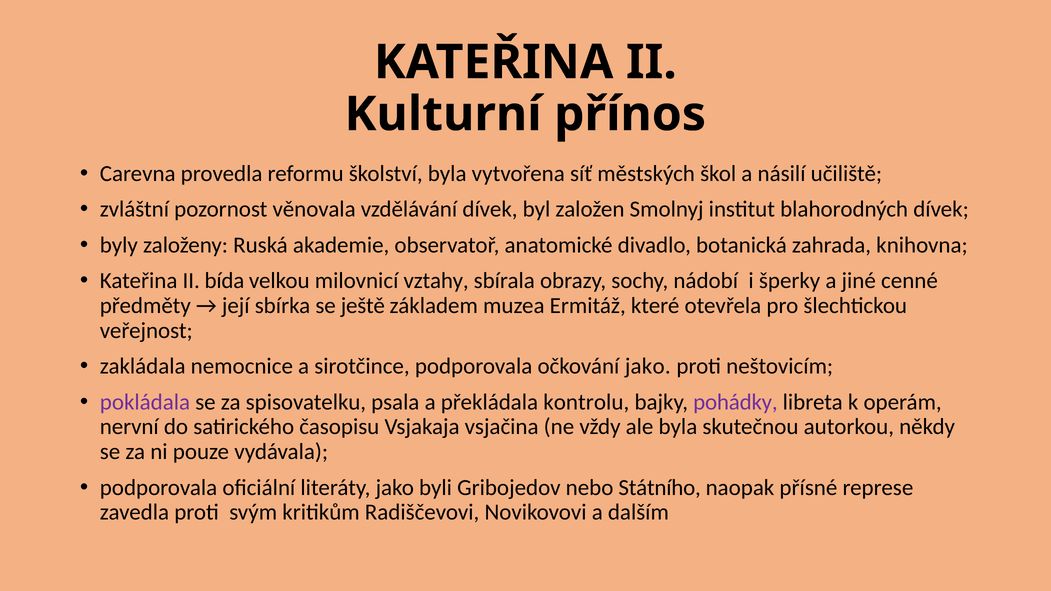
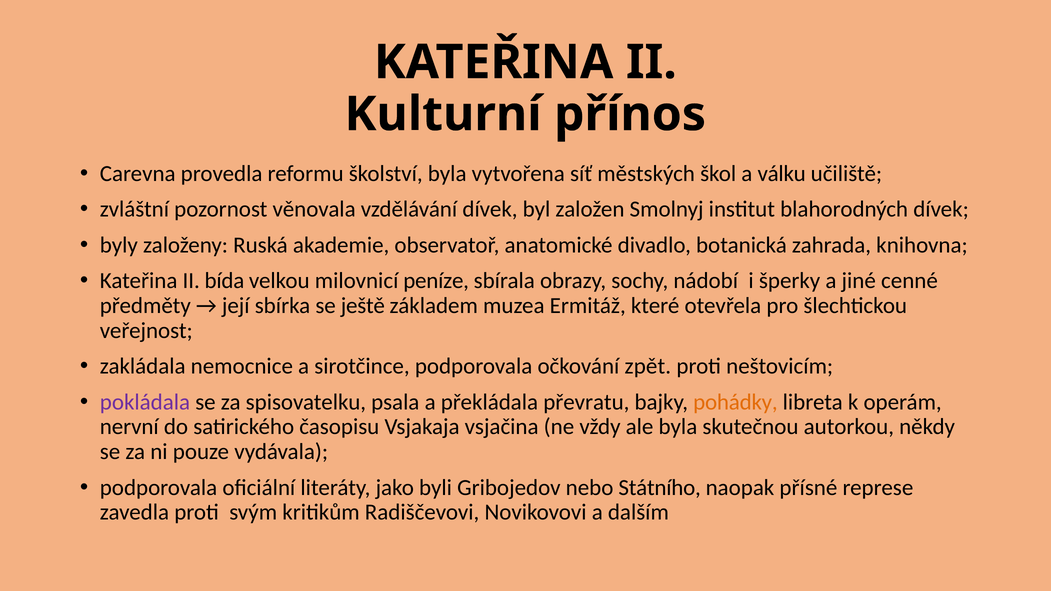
násilí: násilí -> válku (782, 174)
vztahy: vztahy -> peníze (436, 281)
očkování jako: jako -> zpět (648, 366)
kontrolu: kontrolu -> převratu (586, 402)
pohádky colour: purple -> orange (735, 402)
